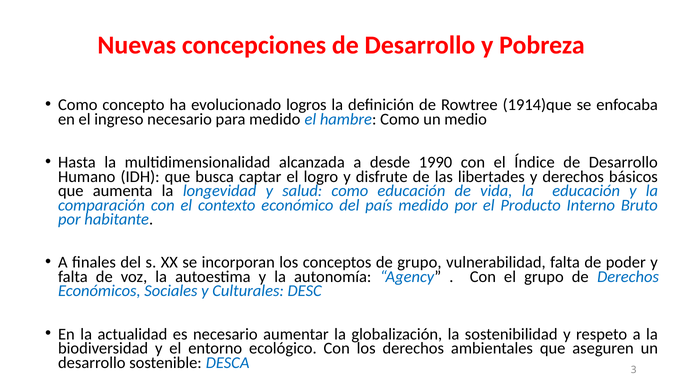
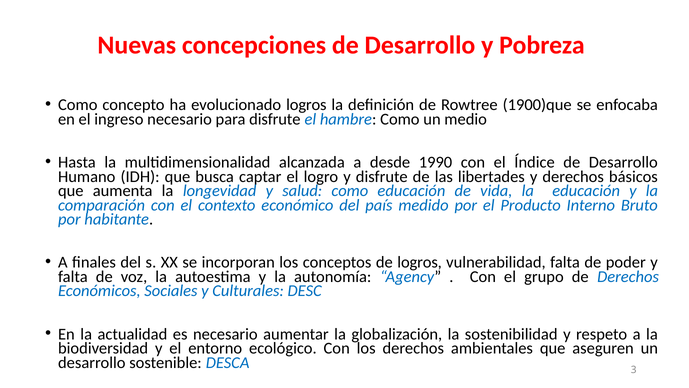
1914)que: 1914)que -> 1900)que (537, 105)
para medido: medido -> disfrute (275, 119)
de grupo: grupo -> logros (420, 262)
